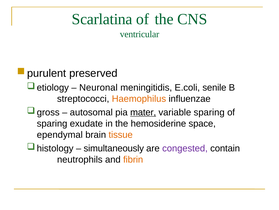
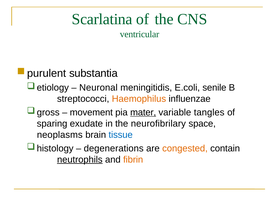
preserved: preserved -> substantia (93, 73)
autosomal: autosomal -> movement (91, 112)
variable sparing: sparing -> tangles (209, 112)
hemosiderine: hemosiderine -> neurofibrilary (158, 123)
ependymal: ependymal -> neoplasms (60, 134)
tissue colour: orange -> blue (121, 134)
simultaneously: simultaneously -> degenerations (114, 148)
congested colour: purple -> orange (185, 148)
neutrophils underline: none -> present (80, 159)
